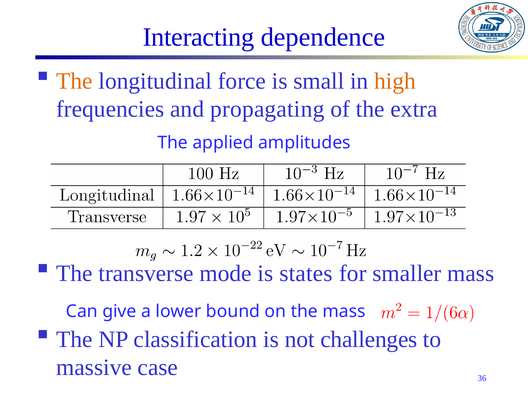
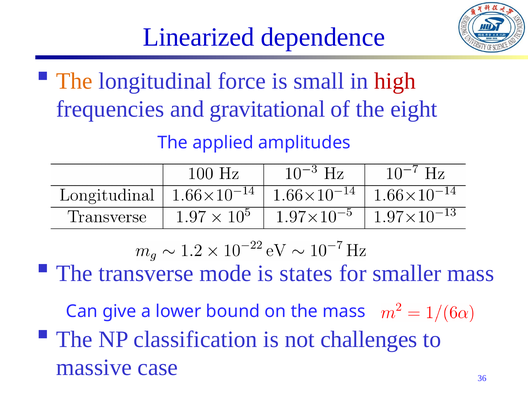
Interacting: Interacting -> Linearized (198, 37)
high colour: orange -> red (395, 81)
propagating: propagating -> gravitational (267, 109)
extra: extra -> eight (414, 109)
